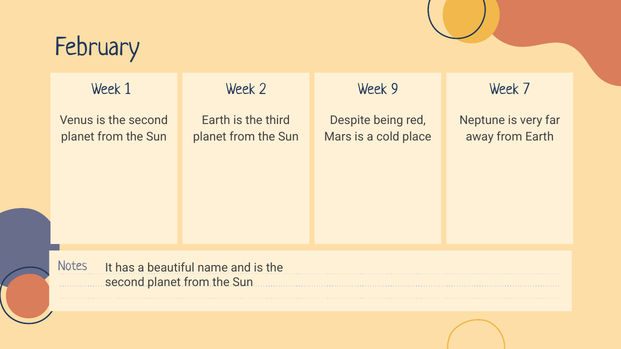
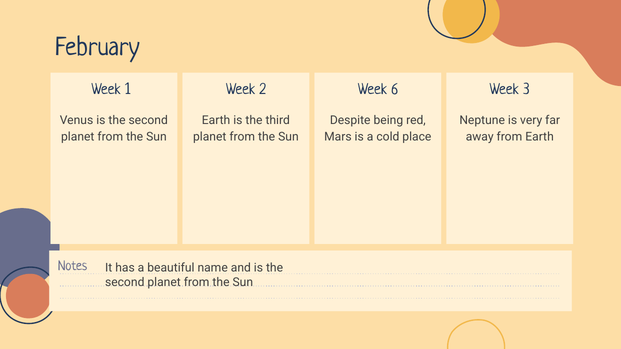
9: 9 -> 6 (395, 89)
7: 7 -> 3 (526, 89)
